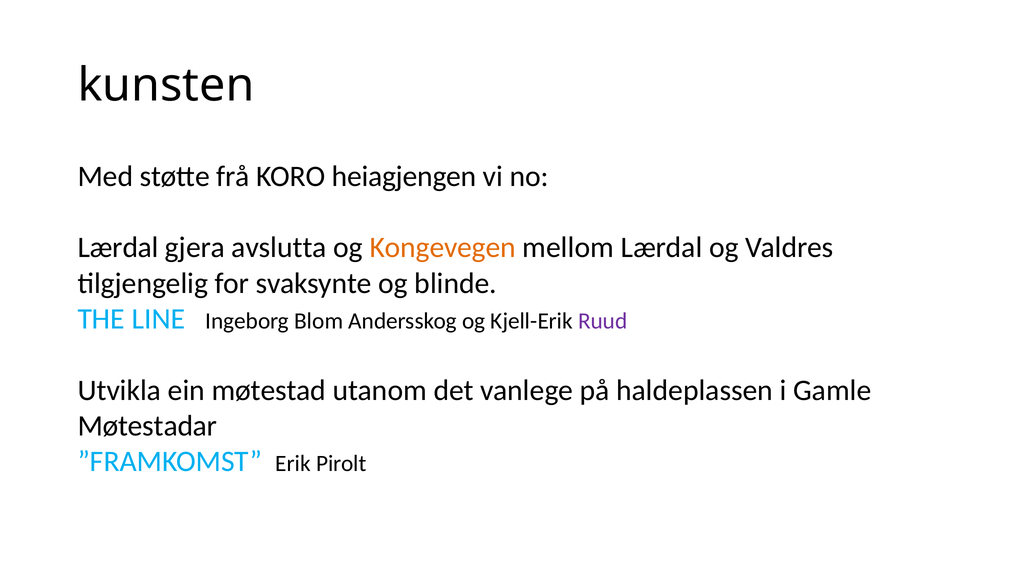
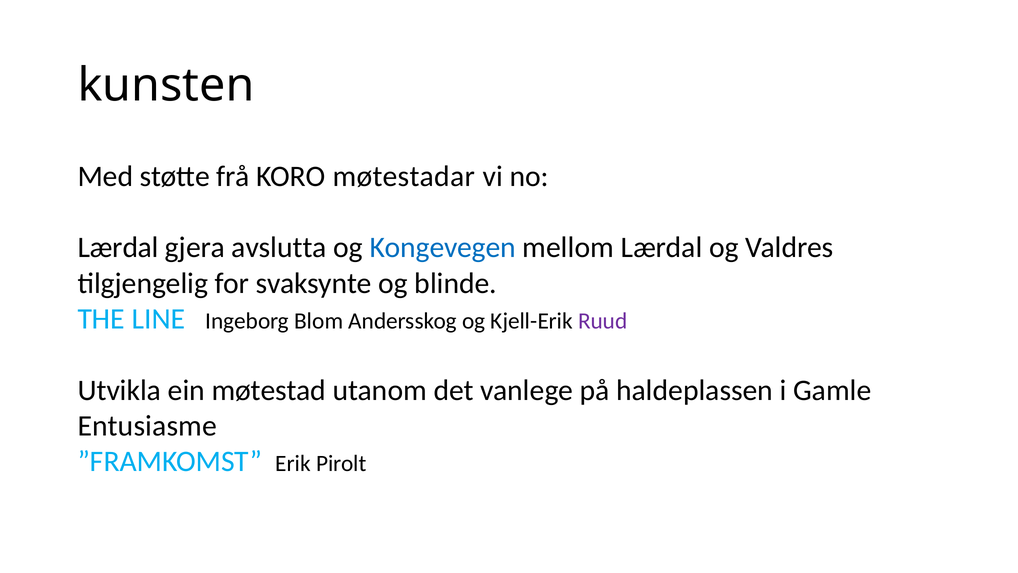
heiagjengen: heiagjengen -> møtestadar (404, 176)
Kongevegen colour: orange -> blue (443, 247)
Møtestadar: Møtestadar -> Entusiasme (147, 426)
